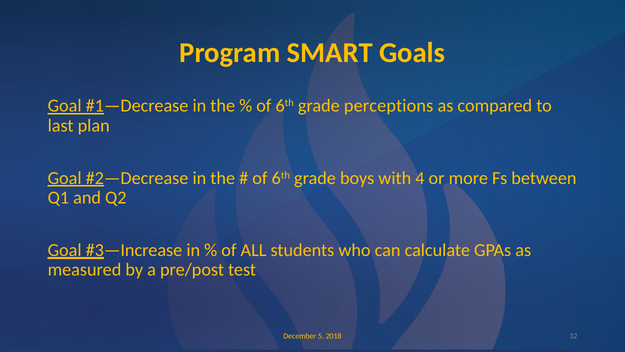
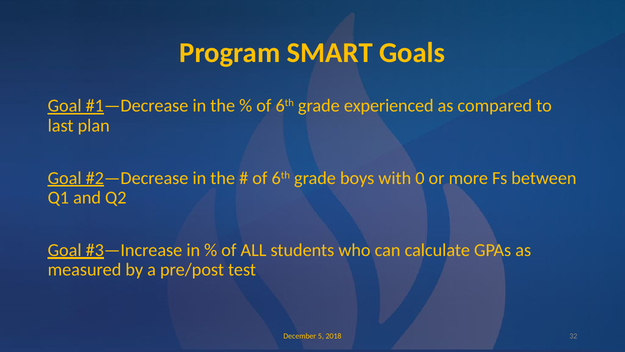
perceptions: perceptions -> experienced (389, 106)
4: 4 -> 0 (420, 178)
